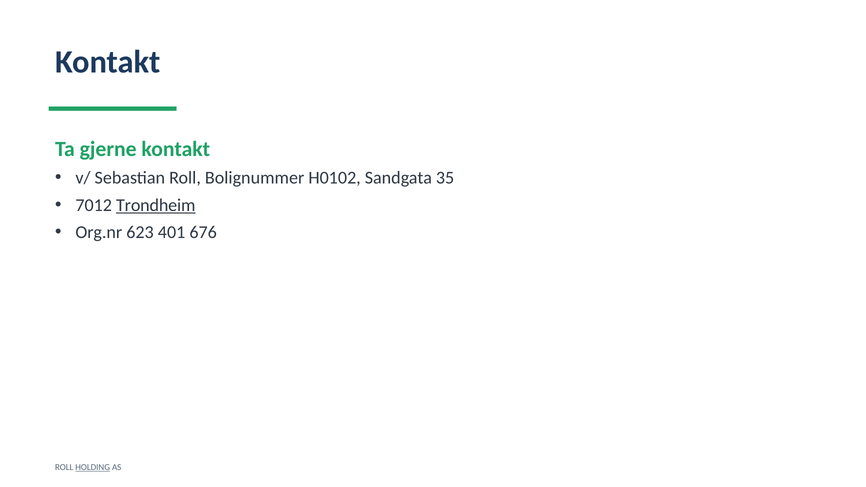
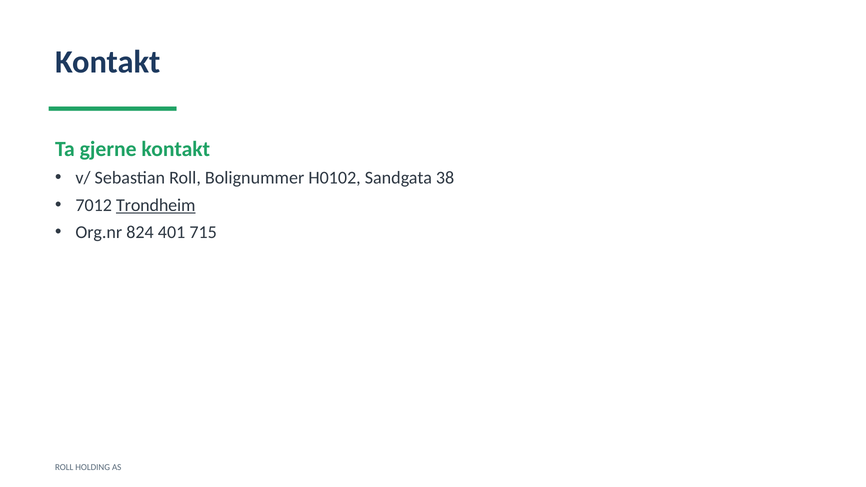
35: 35 -> 38 (445, 178)
623: 623 -> 824 (140, 232)
676: 676 -> 715 (203, 232)
HOLDING underline: present -> none (93, 467)
